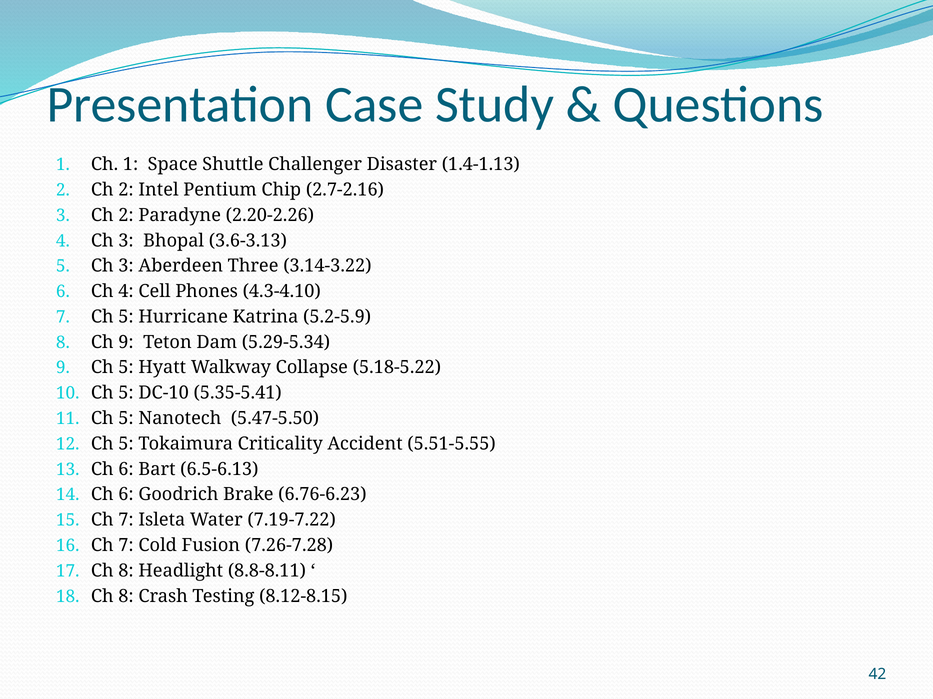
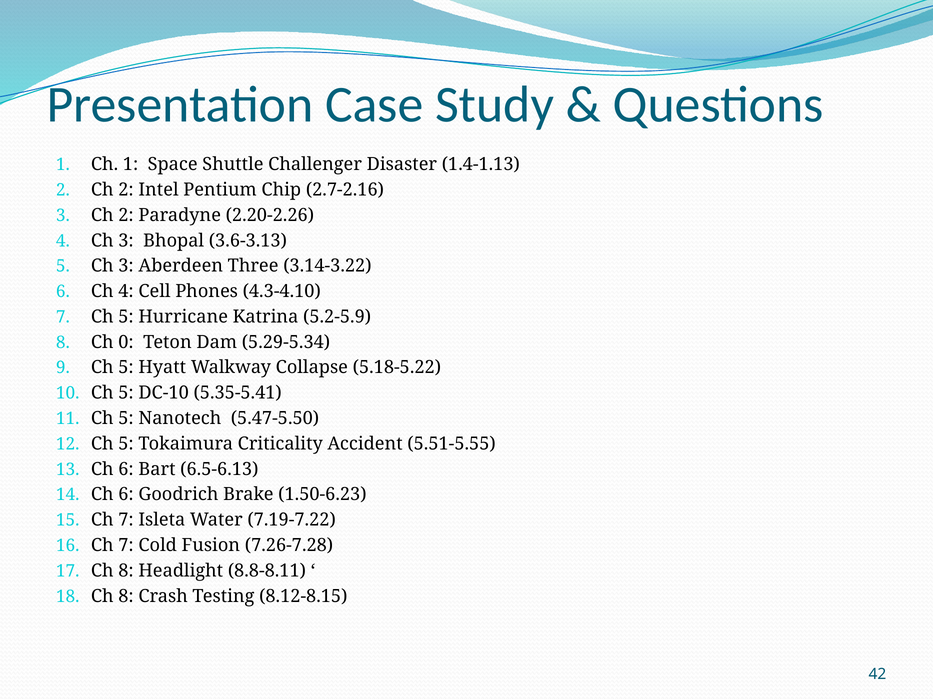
Ch 9: 9 -> 0 (126, 342)
6.76-6.23: 6.76-6.23 -> 1.50-6.23 (322, 495)
